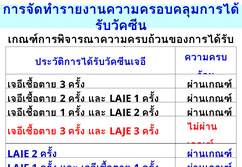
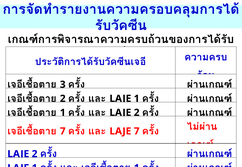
3: 3 -> 7 (63, 132)
LAJE 3: 3 -> 7 (137, 132)
